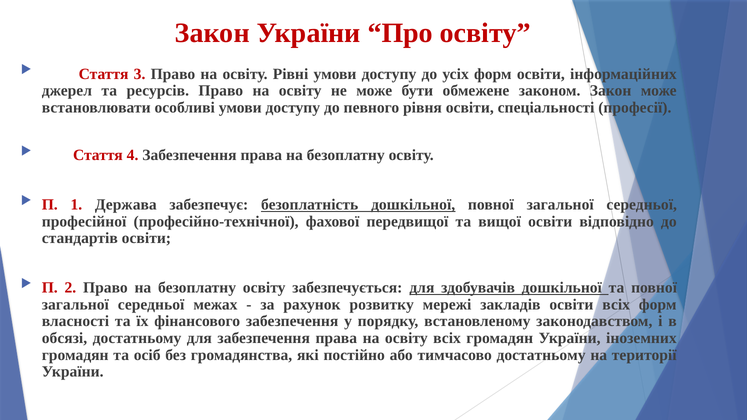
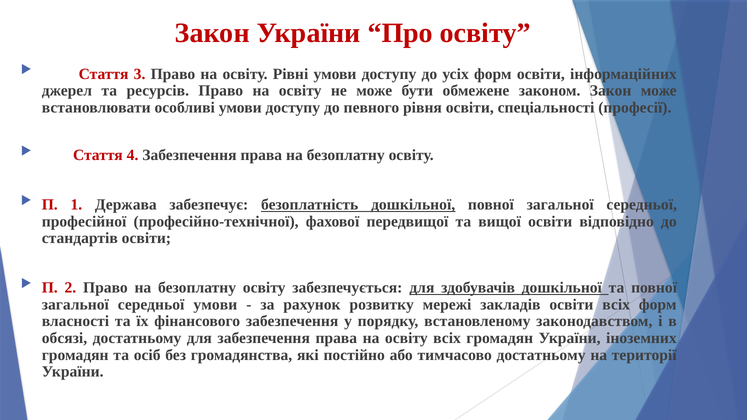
середньої межах: межах -> умови (215, 305)
